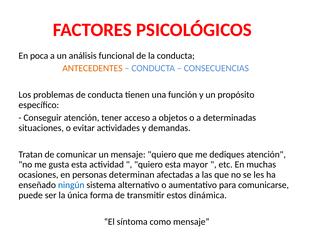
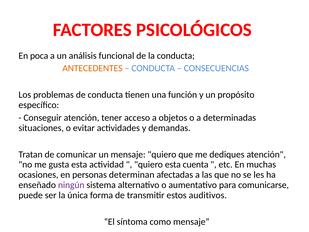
mayor: mayor -> cuenta (196, 164)
ningún colour: blue -> purple (71, 185)
dinámica: dinámica -> auditivos (208, 195)
